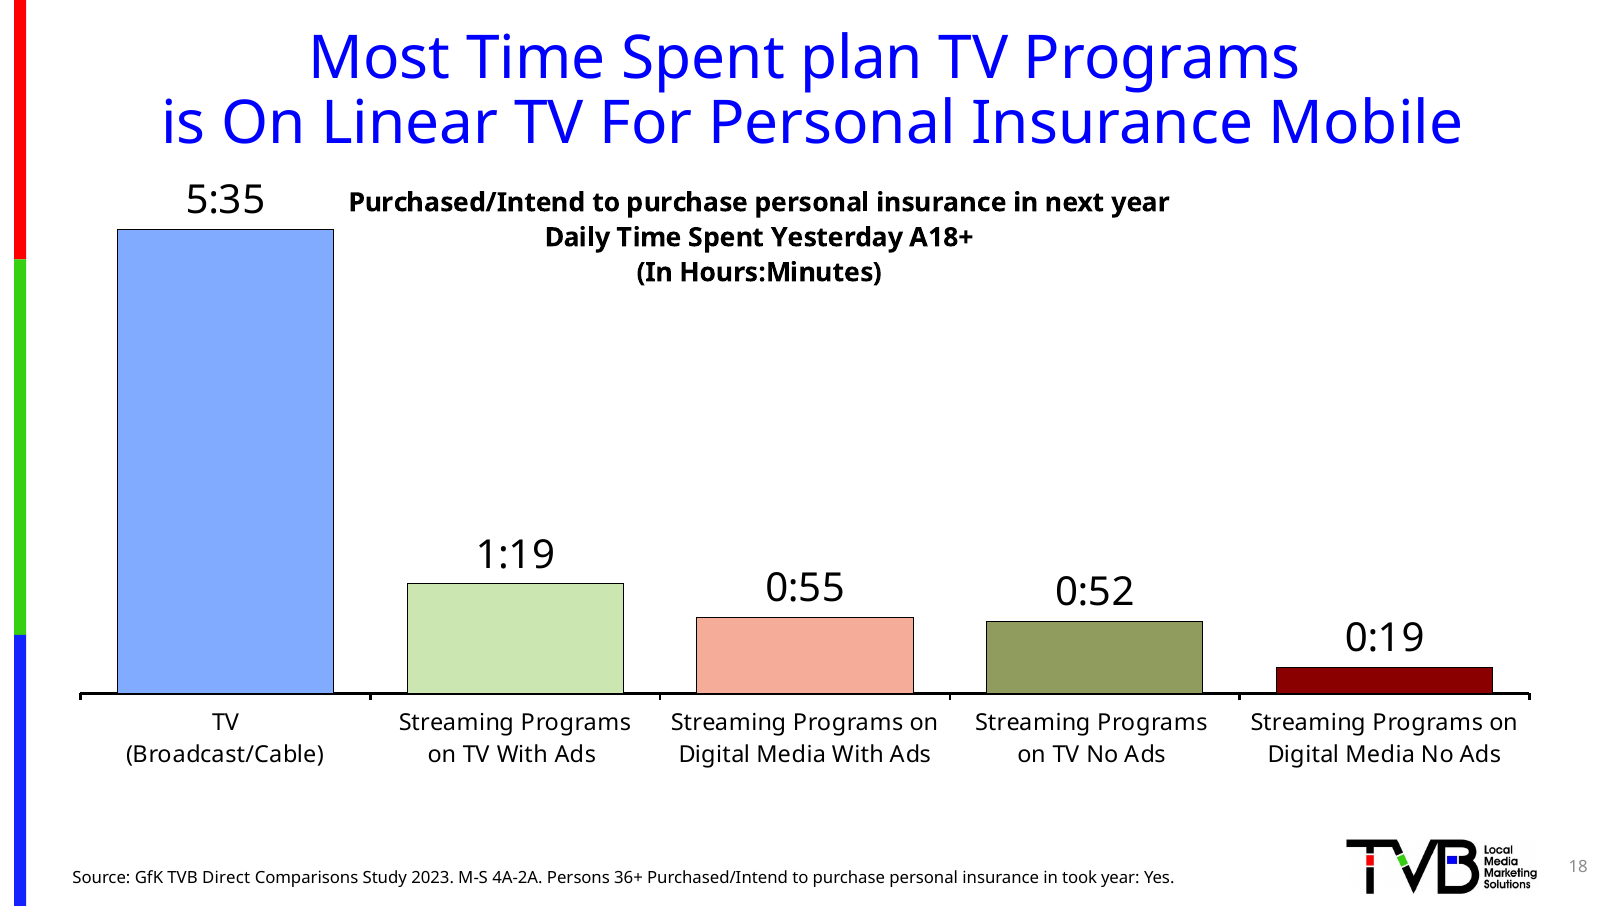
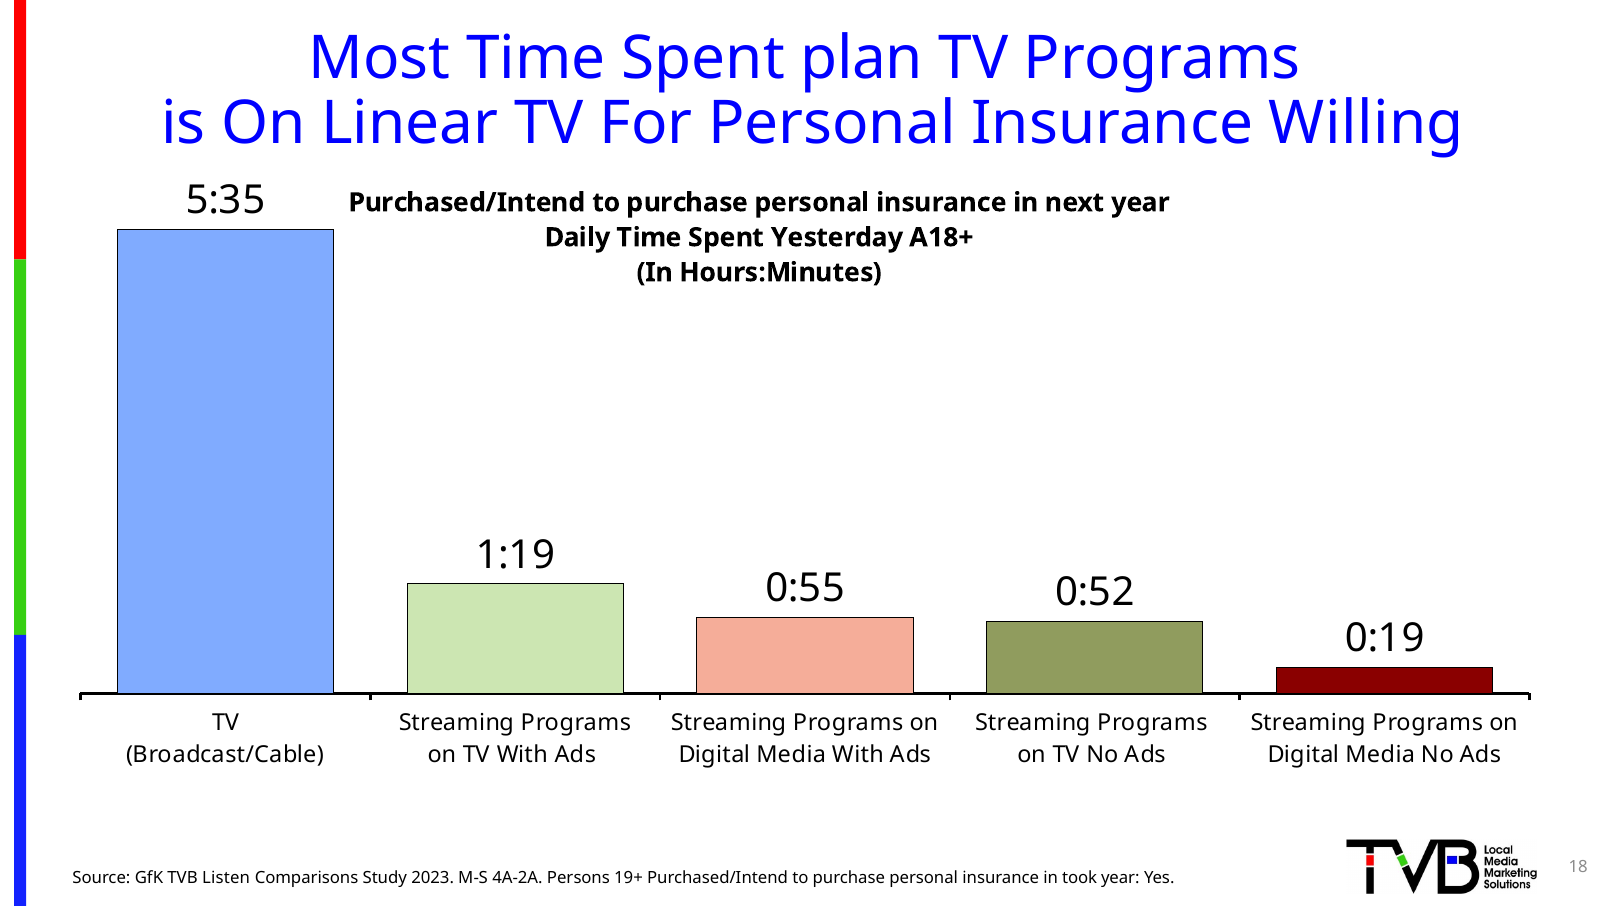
Mobile: Mobile -> Willing (1366, 124)
Direct: Direct -> Listen (226, 878)
36+: 36+ -> 19+ (629, 878)
